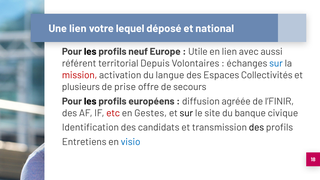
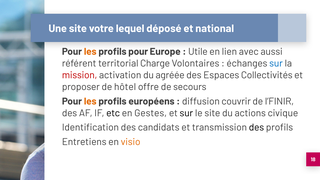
Une lien: lien -> site (78, 29)
les colour: black -> orange (90, 52)
neuf: neuf -> pour (138, 52)
Depuis: Depuis -> Charge (155, 63)
langue: langue -> agréée (170, 75)
plusieurs: plusieurs -> proposer (81, 87)
prise: prise -> hôtel (125, 87)
les colour: black -> orange (90, 101)
agréée: agréée -> couvrir (236, 101)
etc colour: red -> black (113, 113)
banque: banque -> actions (250, 113)
visio colour: blue -> orange (131, 142)
